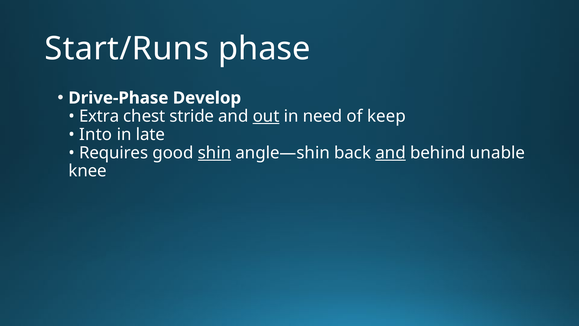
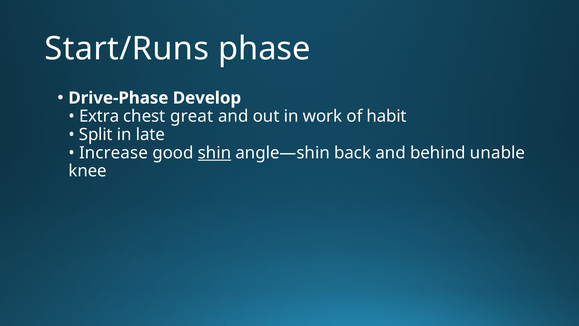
stride: stride -> great (192, 116)
out underline: present -> none (266, 116)
need: need -> work (323, 116)
keep: keep -> habit (387, 116)
Into: Into -> Split (96, 134)
Requires: Requires -> Increase (113, 153)
and underline: present -> none (391, 153)
